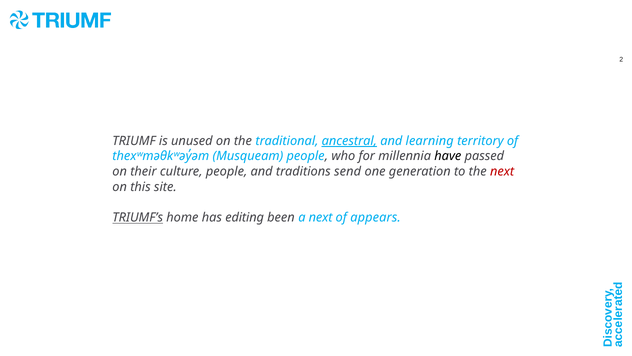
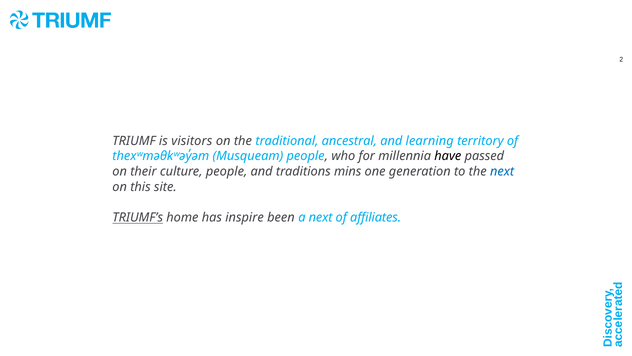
unused: unused -> visitors (192, 141)
ancestral underline: present -> none (349, 141)
send: send -> mins (348, 171)
next colour: red -> blue (502, 171)
editing: editing -> inspire (245, 217)
appears: appears -> affiliates (376, 217)
